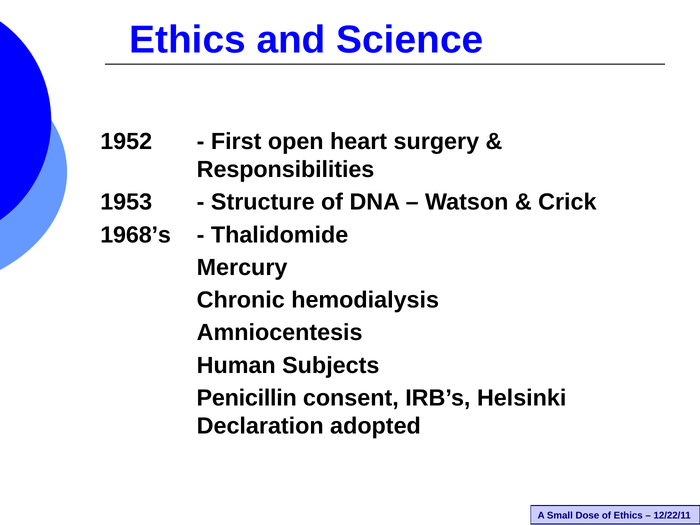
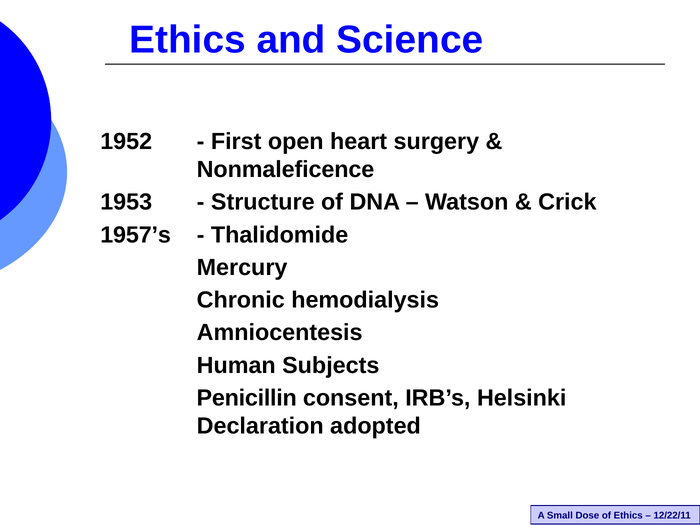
Responsibilities: Responsibilities -> Nonmaleficence (286, 170)
1968’s: 1968’s -> 1957’s (136, 235)
